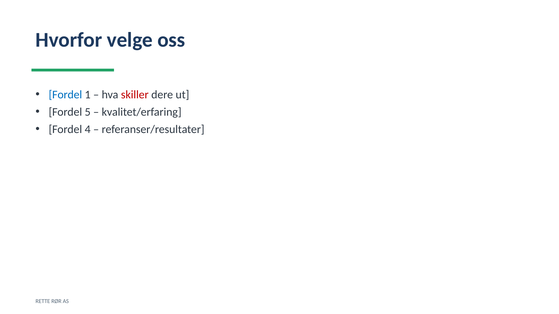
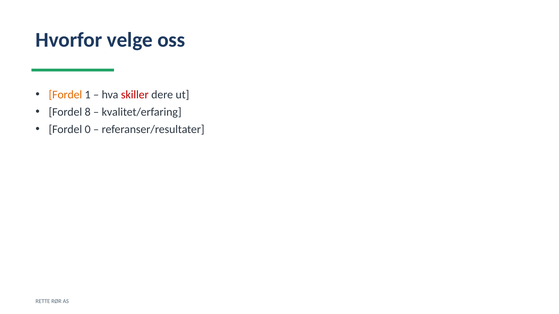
Fordel colour: blue -> orange (65, 95)
5: 5 -> 8 (88, 112)
4: 4 -> 0 (88, 130)
